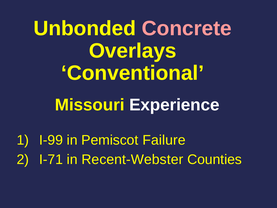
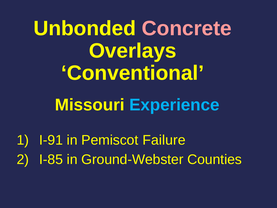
Experience colour: white -> light blue (174, 105)
I-99: I-99 -> I-91 (51, 140)
I-71: I-71 -> I-85 (51, 159)
Recent-Webster: Recent-Webster -> Ground-Webster (132, 159)
